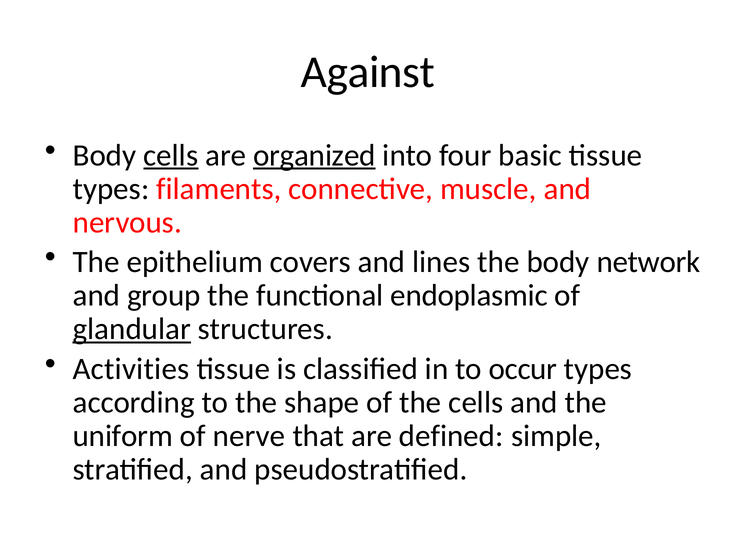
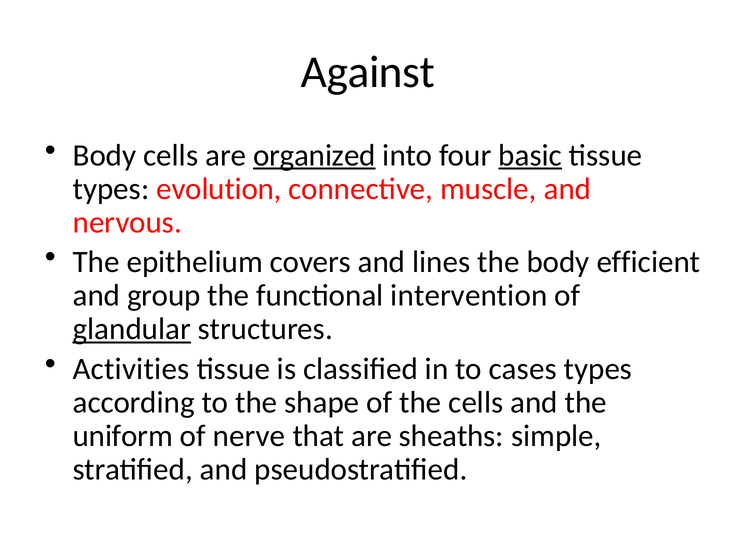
cells underline: present -> none (171, 155)
basic underline: none -> present (530, 155)
filaments: filaments -> evolution (219, 189)
network: network -> efficient (648, 262)
endoplasmic: endoplasmic -> intervention (469, 295)
occur: occur -> cases (523, 368)
defined: defined -> sheaths (451, 436)
